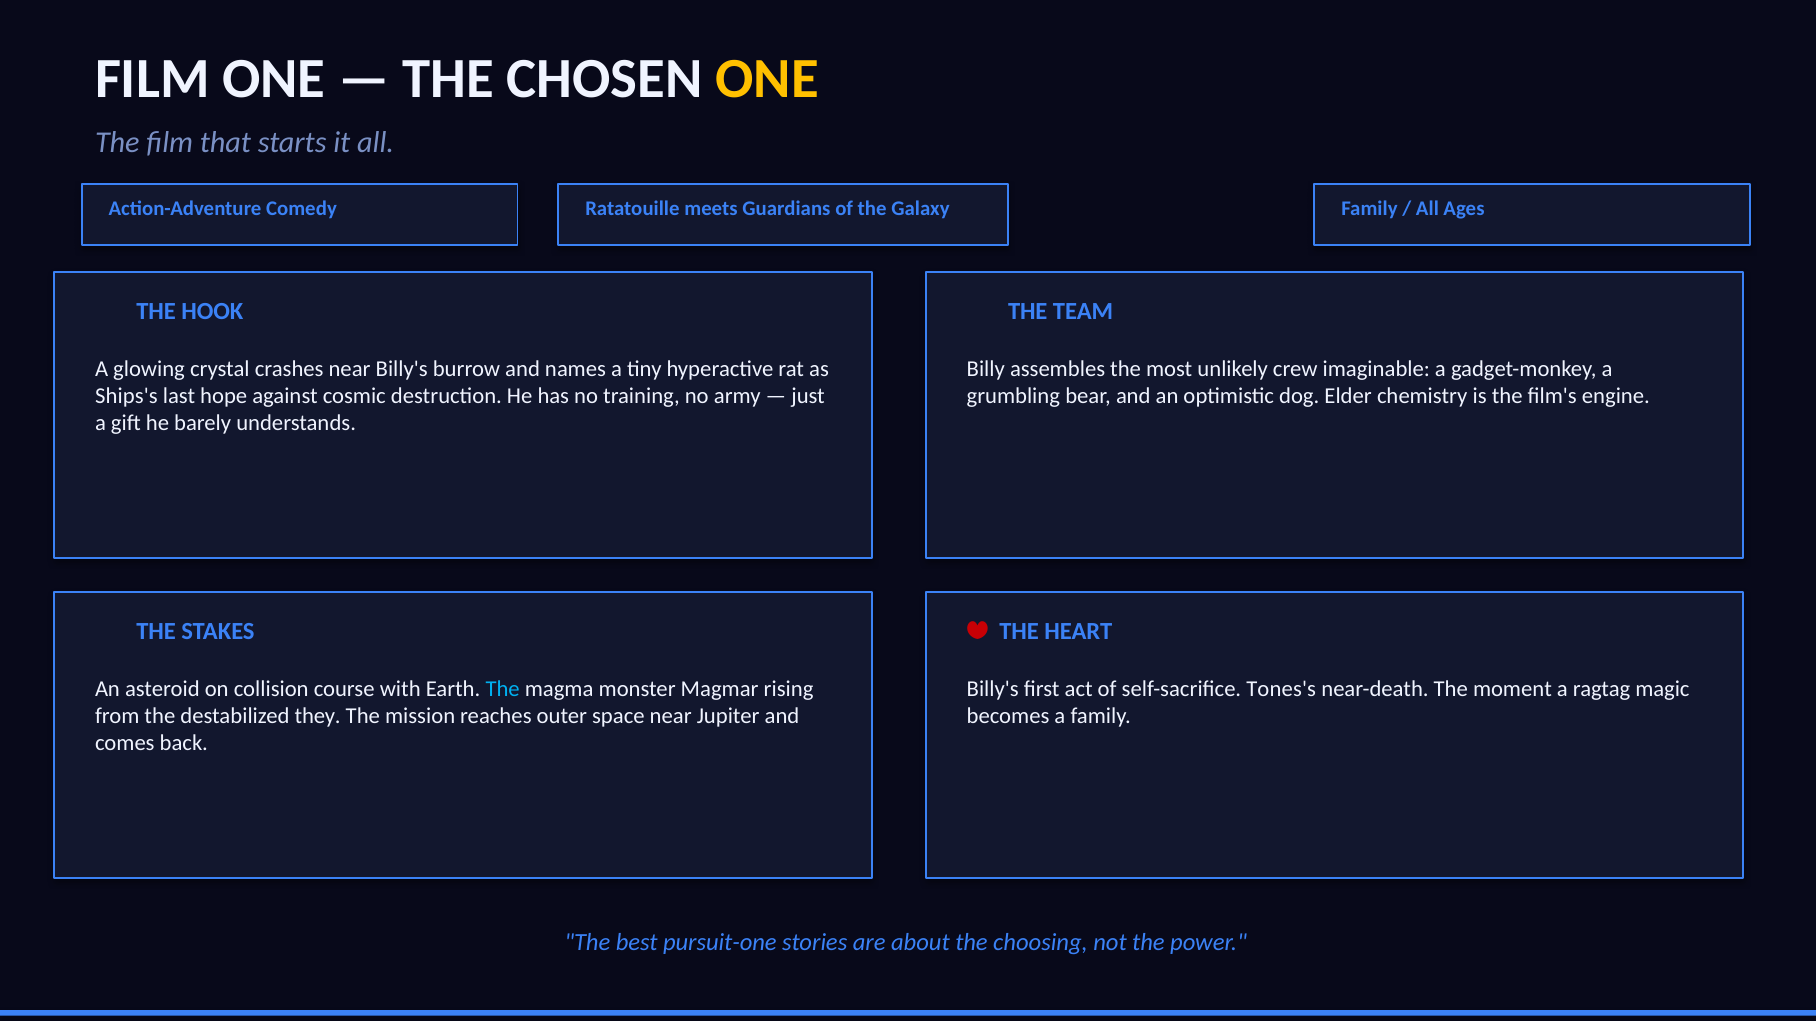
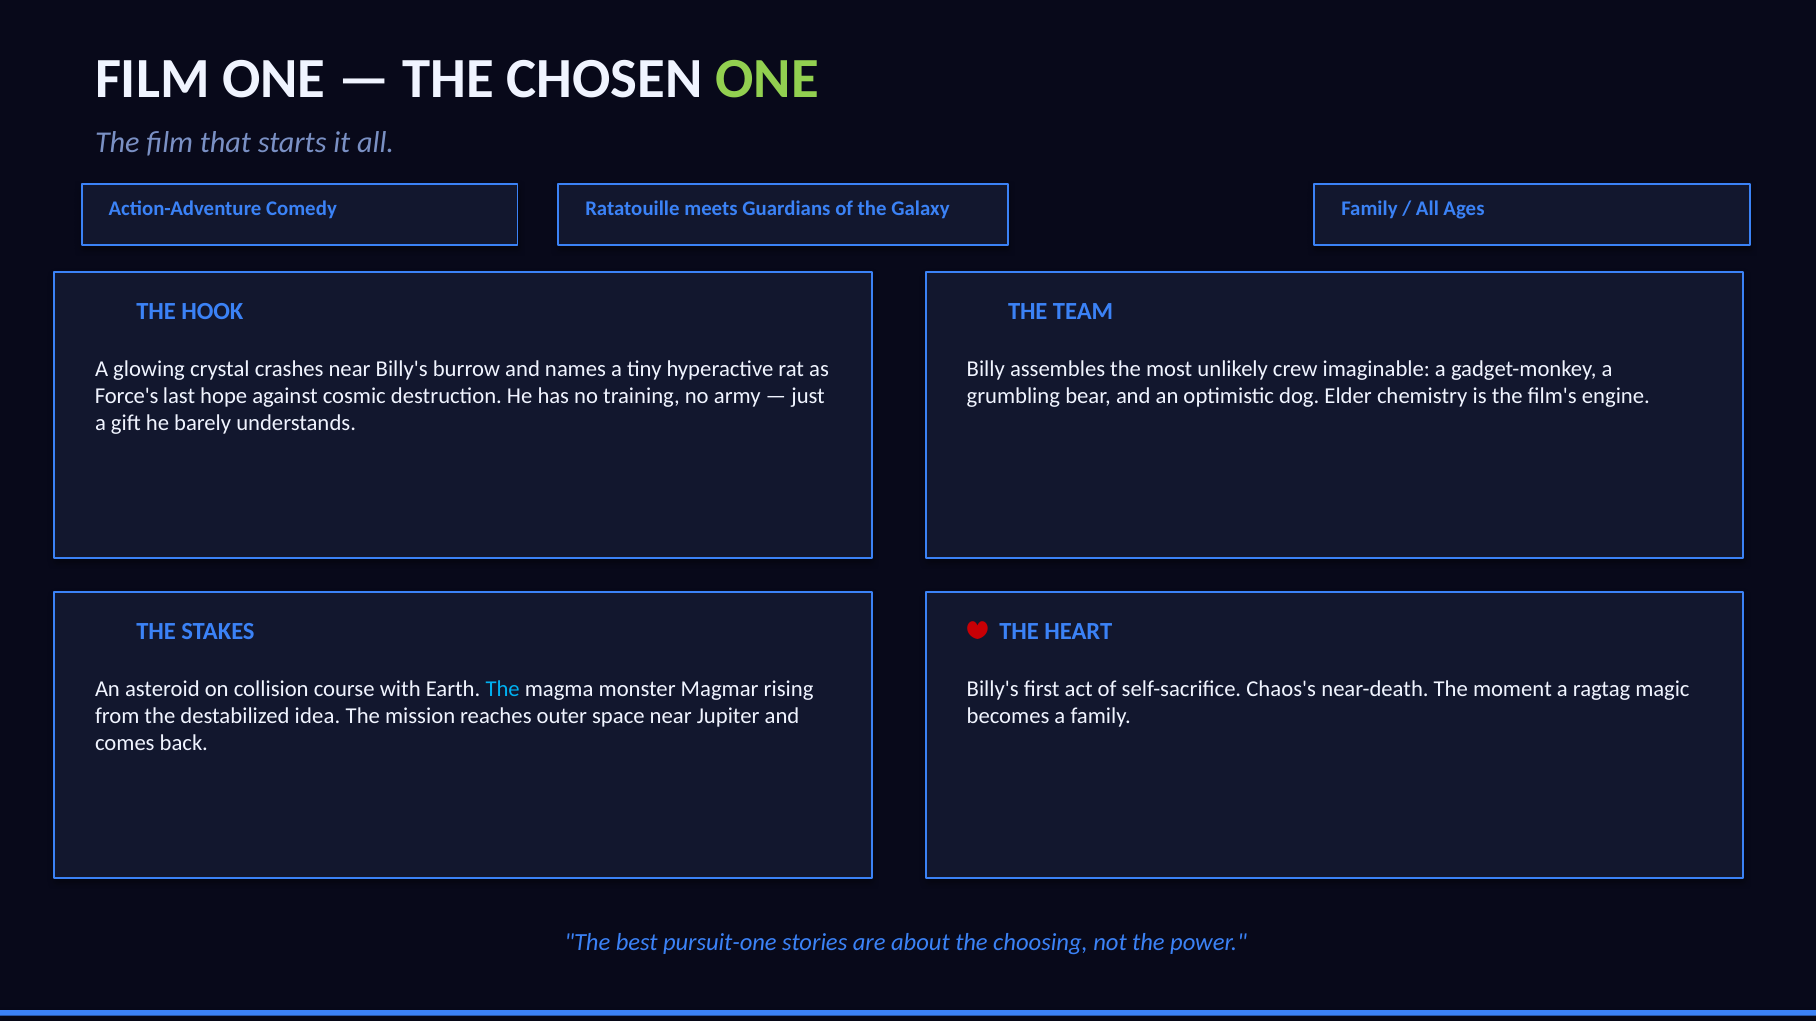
ONE colour: yellow -> light green (767, 79)
Ships's: Ships's -> Force's (127, 396)
Tones's: Tones's -> Chaos's (1281, 689)
they: they -> idea (318, 716)
